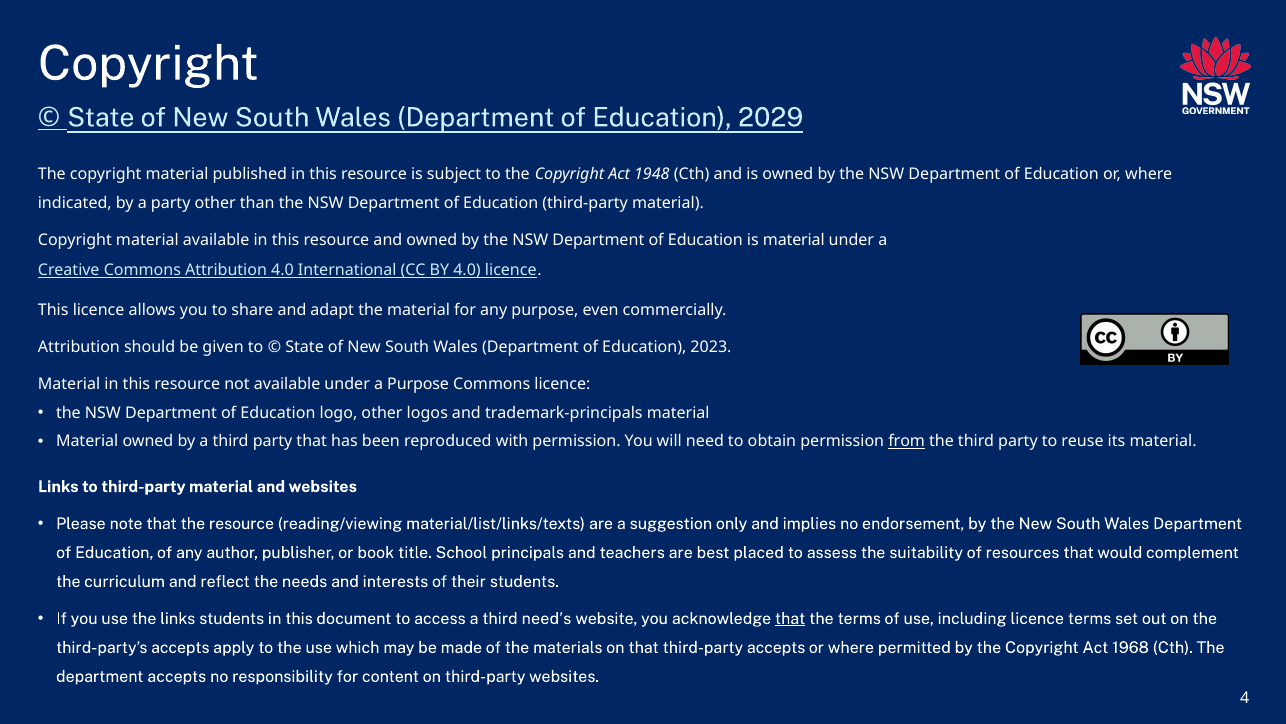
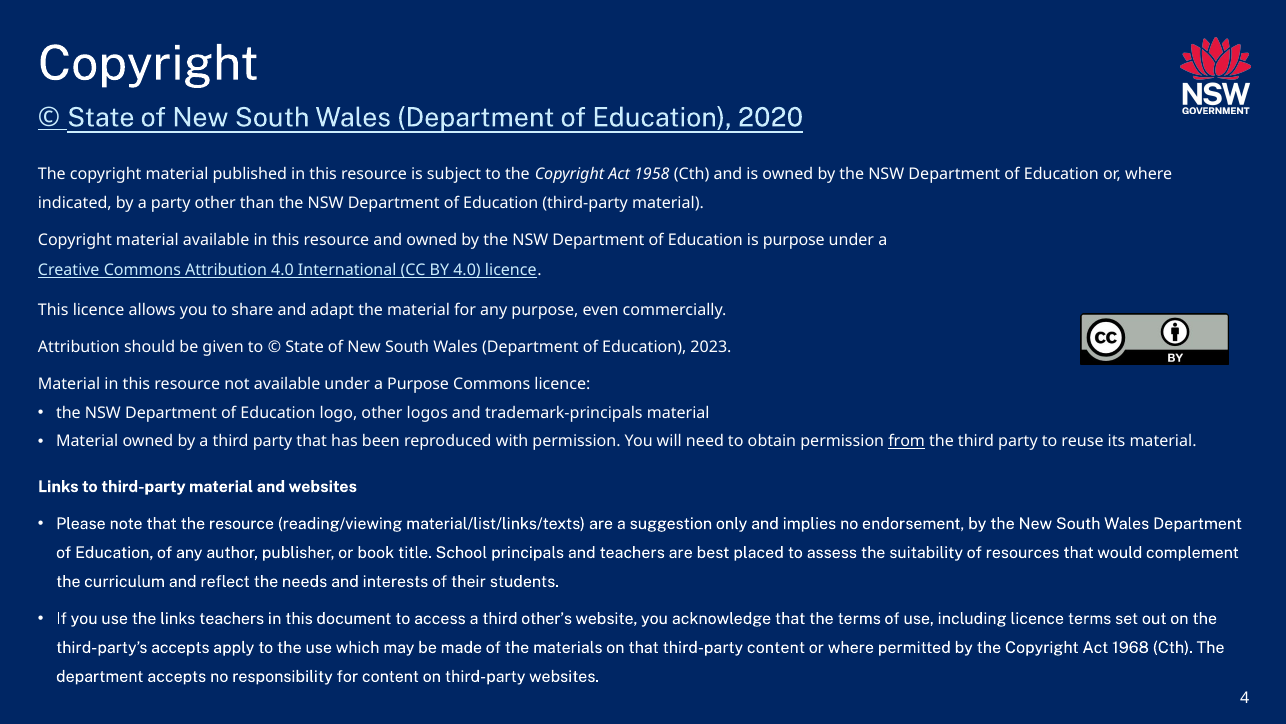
2029: 2029 -> 2020 (771, 117)
1948: 1948 -> 1958 (652, 174)
is material: material -> purpose (794, 240)
links students: students -> teachers (232, 618)
need’s: need’s -> other’s (547, 618)
that underline: present -> none (790, 618)
third-party accepts: accepts -> content (776, 647)
